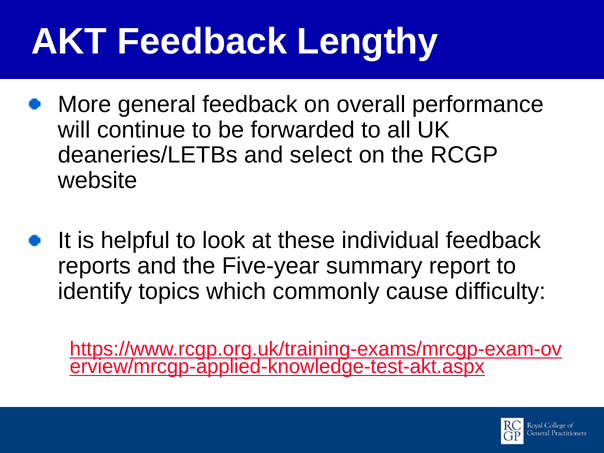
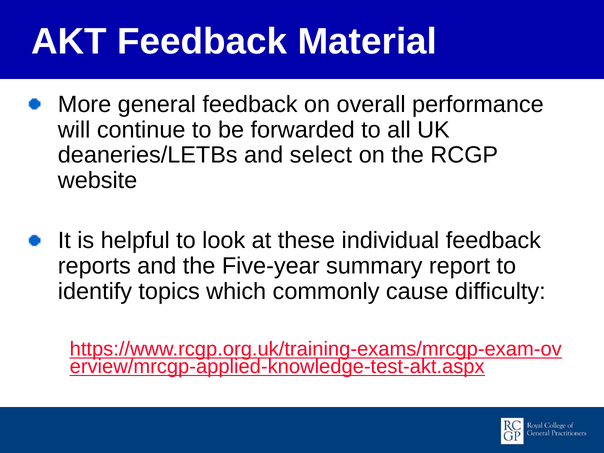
Lengthy: Lengthy -> Material (367, 41)
